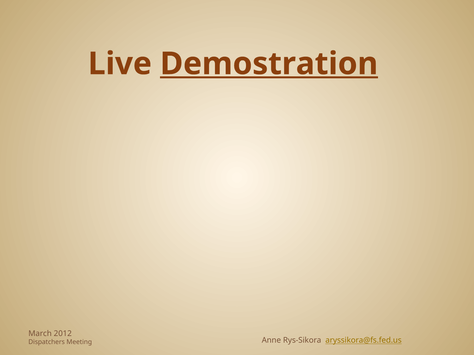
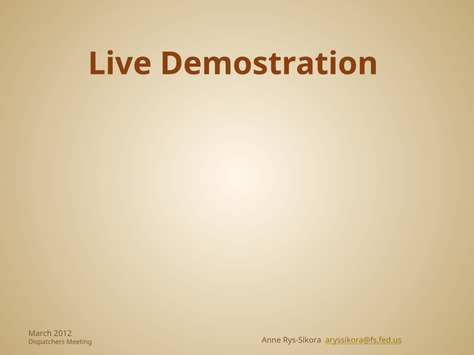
Demostration underline: present -> none (269, 64)
